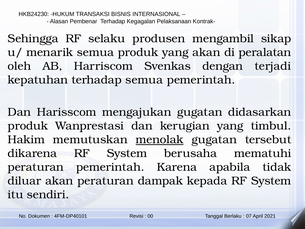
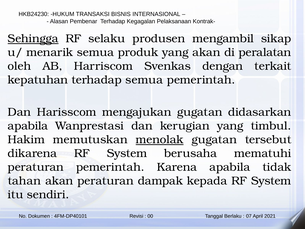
Sehingga underline: none -> present (33, 39)
terjadi: terjadi -> terkait (273, 66)
produk: produk -> apabila (28, 126)
diluar: diluar -> tahan (24, 181)
